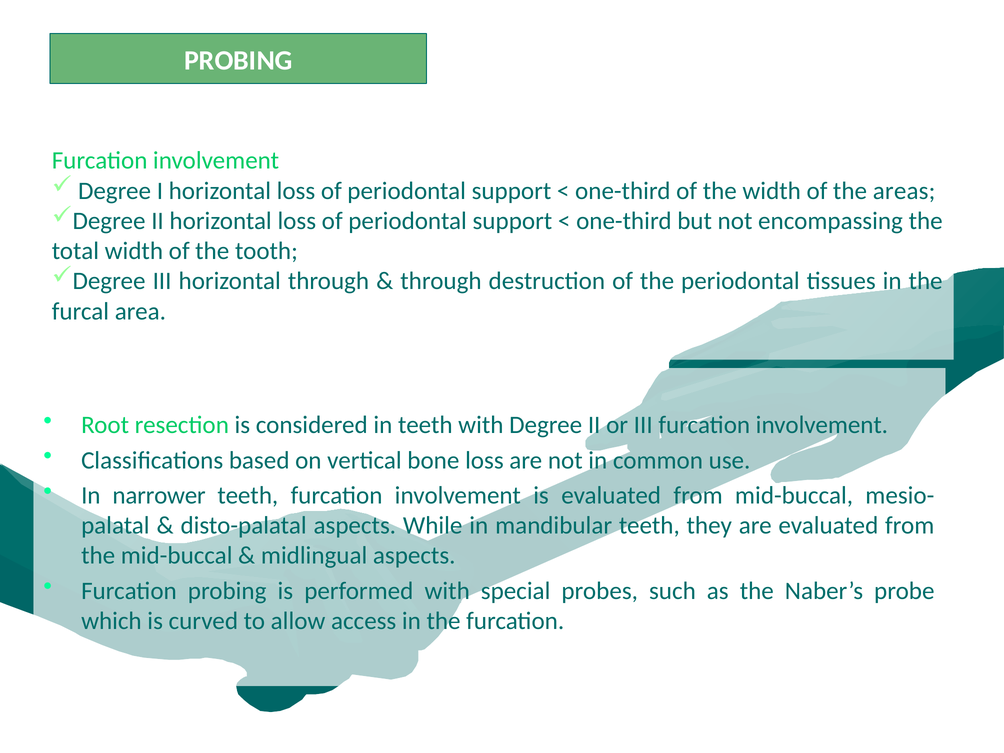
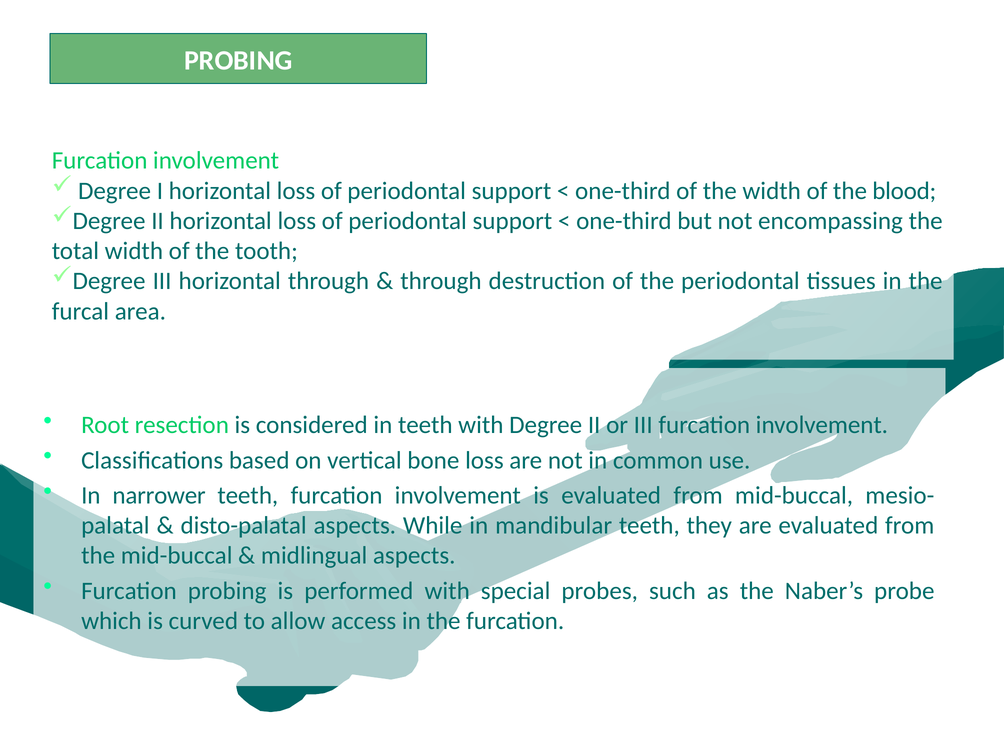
areas: areas -> blood (904, 191)
